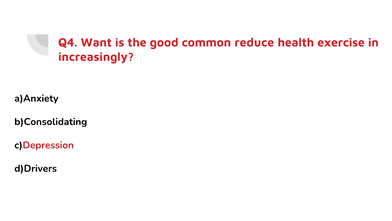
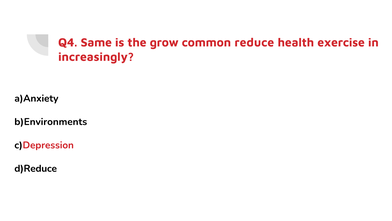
Want: Want -> Same (96, 42)
good: good -> grow (164, 42)
b)Consolidating: b)Consolidating -> b)Environments (51, 121)
d)Drivers: d)Drivers -> d)Reduce (36, 168)
